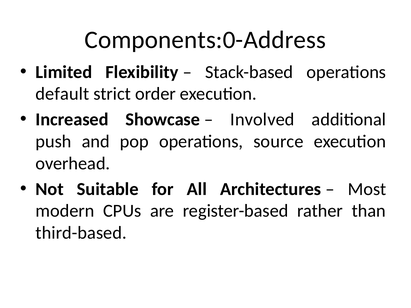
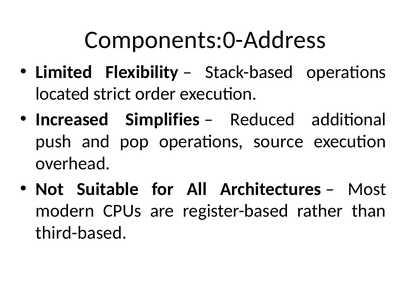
default: default -> located (63, 94)
Showcase: Showcase -> Simplifies (163, 120)
Involved: Involved -> Reduced (263, 120)
